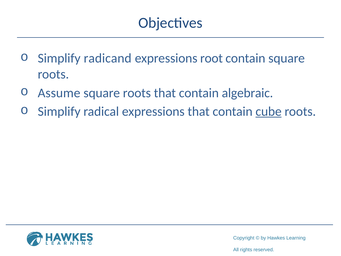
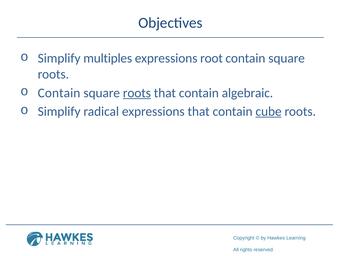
radicand: radicand -> multiples (108, 58)
Assume: Assume -> Contain (59, 93)
roots underline: none -> present (137, 93)
